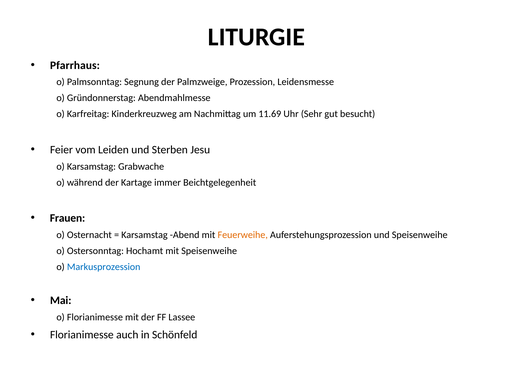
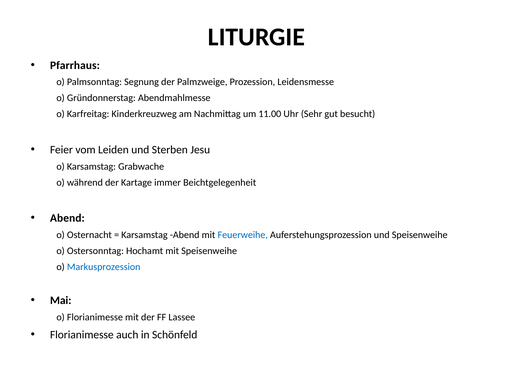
11.69: 11.69 -> 11.00 (270, 114)
Frauen: Frauen -> Abend (67, 218)
Feuerweihe colour: orange -> blue (243, 235)
